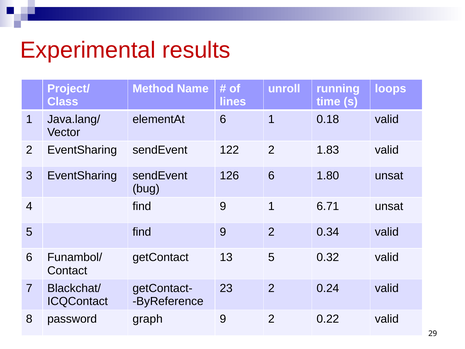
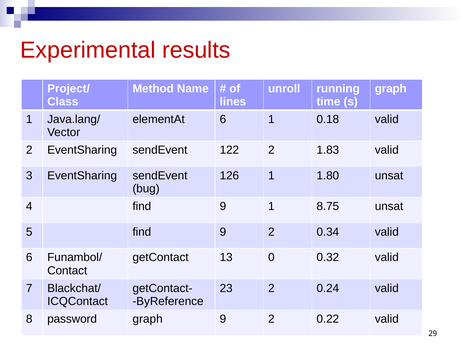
loops: loops -> graph (391, 88)
126 6: 6 -> 1 (271, 175)
6.71: 6.71 -> 8.75 (328, 206)
13 5: 5 -> 0 (271, 257)
